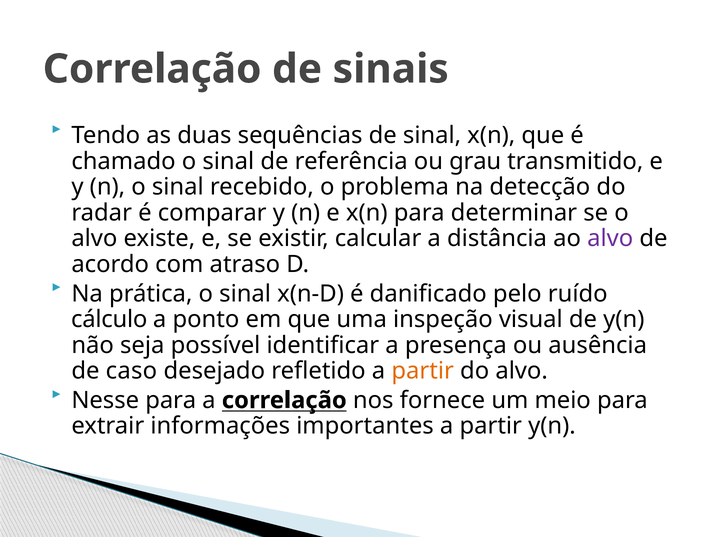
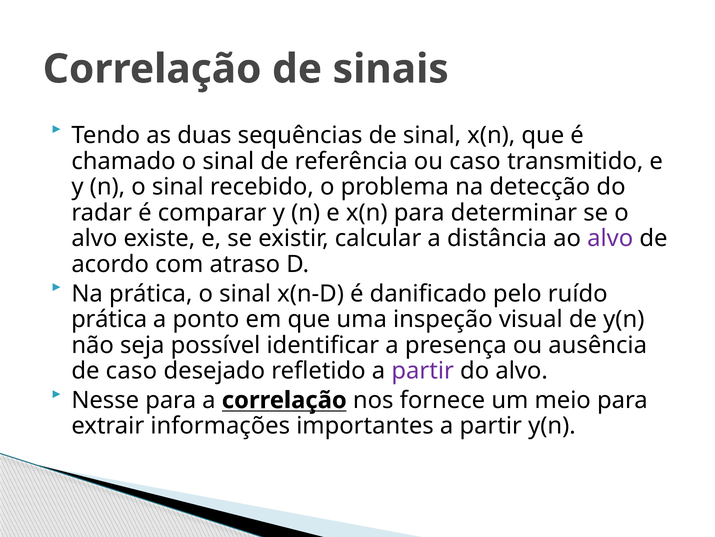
ou grau: grau -> caso (475, 161)
cálculo: cálculo -> prática (109, 319)
partir colour: orange -> purple (423, 370)
